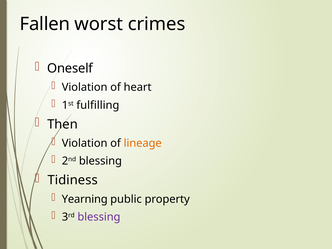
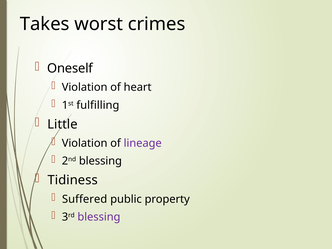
Fallen: Fallen -> Takes (45, 24)
Then: Then -> Little (62, 124)
lineage colour: orange -> purple (143, 143)
Yearning: Yearning -> Suffered (85, 199)
